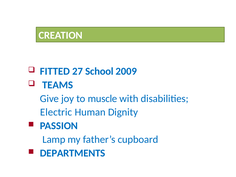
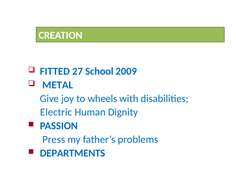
TEAMS: TEAMS -> METAL (58, 85)
muscle: muscle -> wheels (102, 99)
Lamp: Lamp -> Press (54, 139)
cupboard: cupboard -> problems (138, 139)
